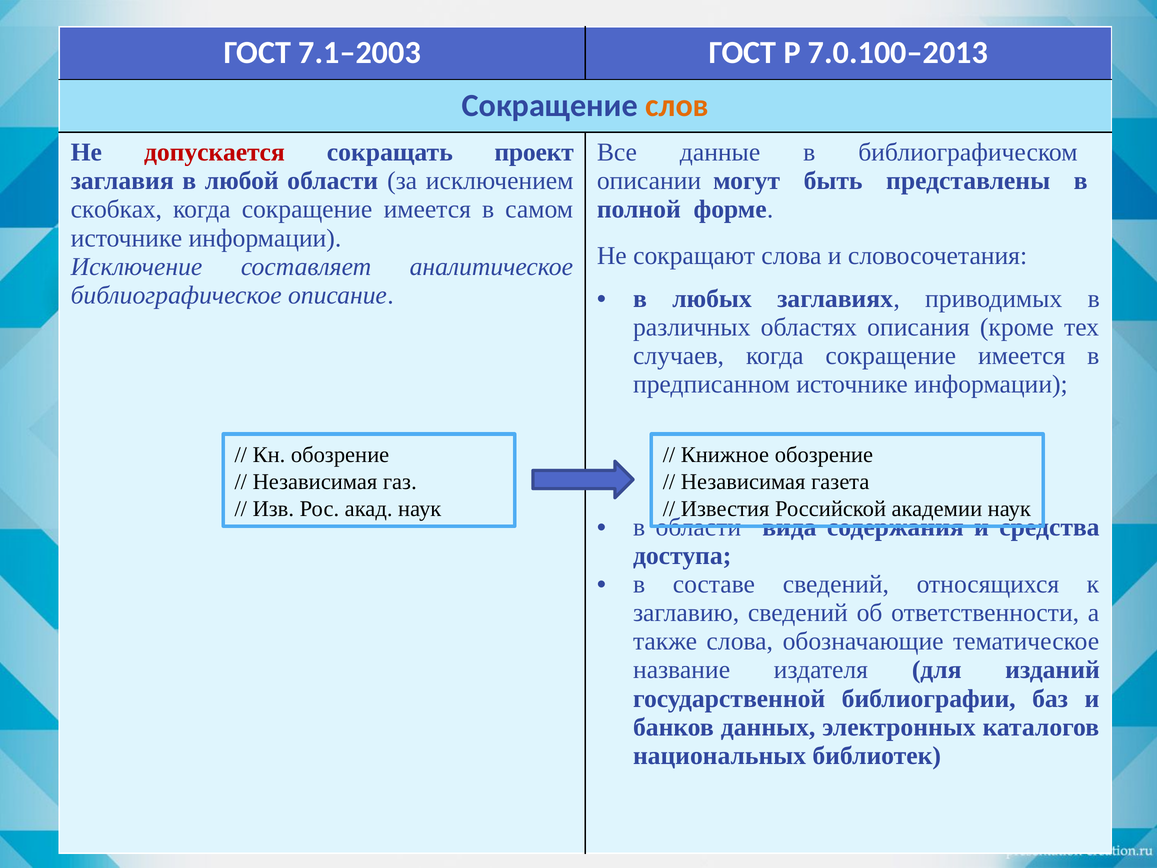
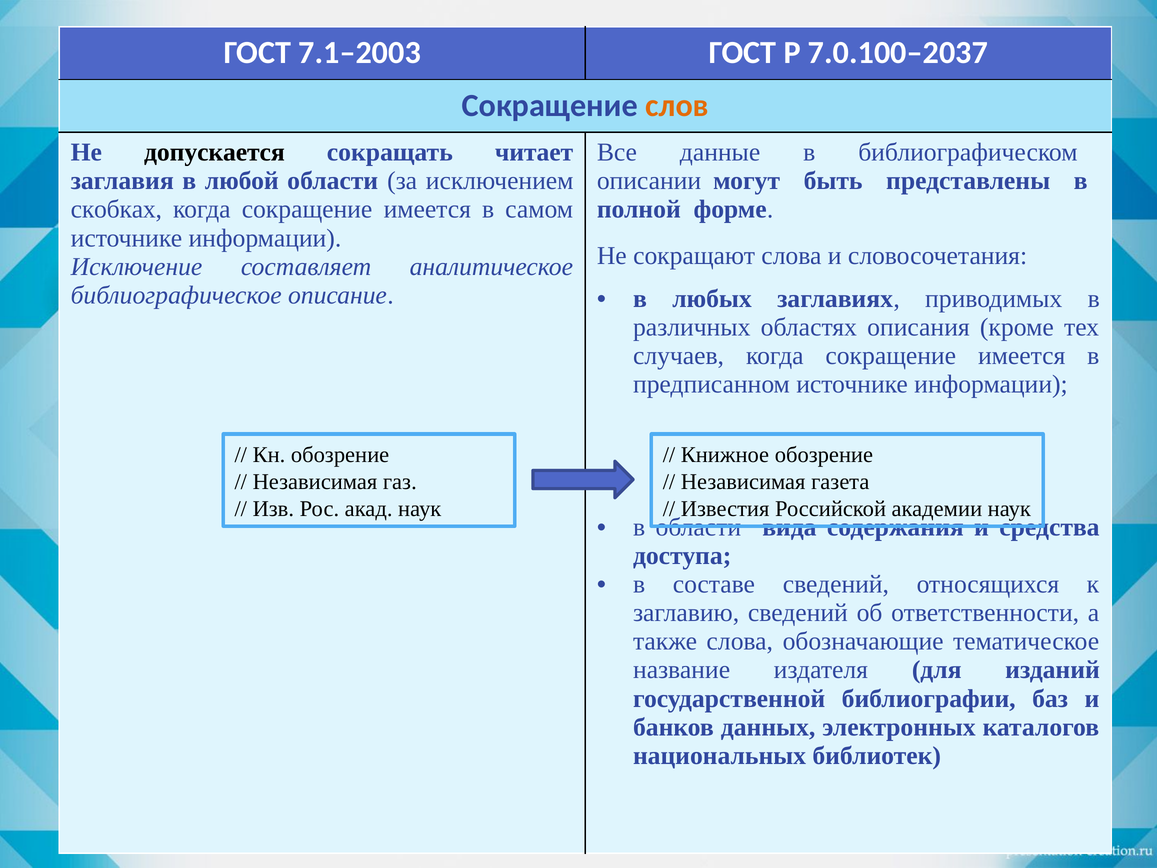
7.0.100–2013: 7.0.100–2013 -> 7.0.100–2037 (898, 53)
допускается colour: red -> black (214, 152)
проект: проект -> читает (534, 152)
